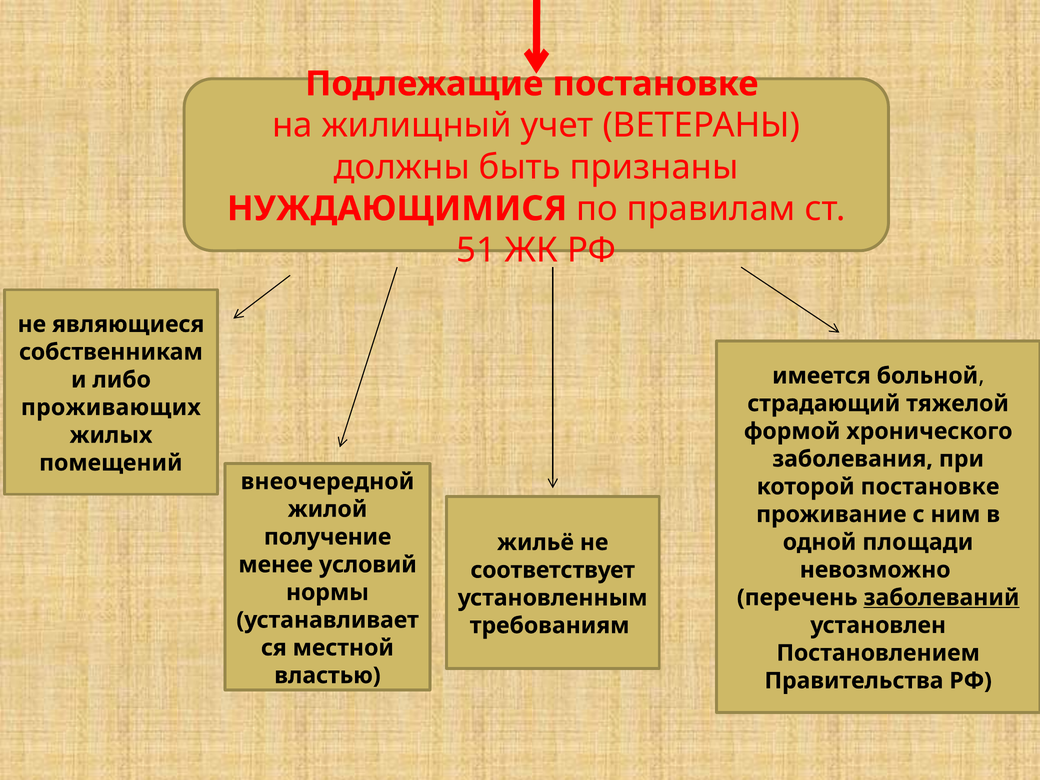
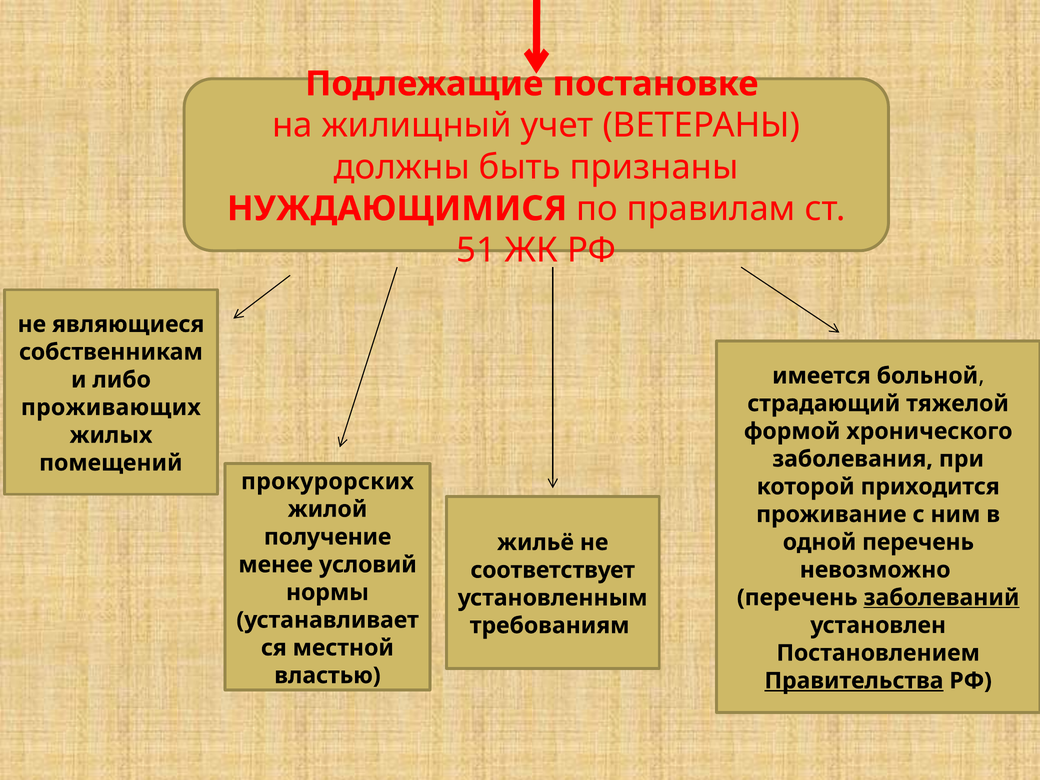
внеочередной: внеочередной -> прокурорских (327, 482)
которой постановке: постановке -> приходится (930, 487)
одной площади: площади -> перечень (918, 542)
Правительства underline: none -> present (854, 681)
